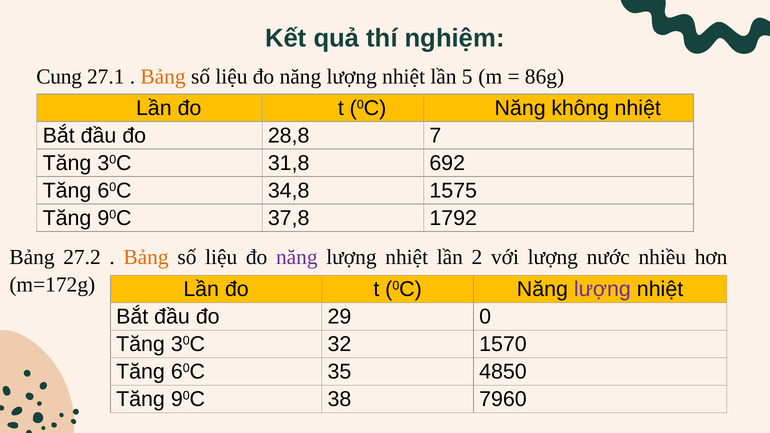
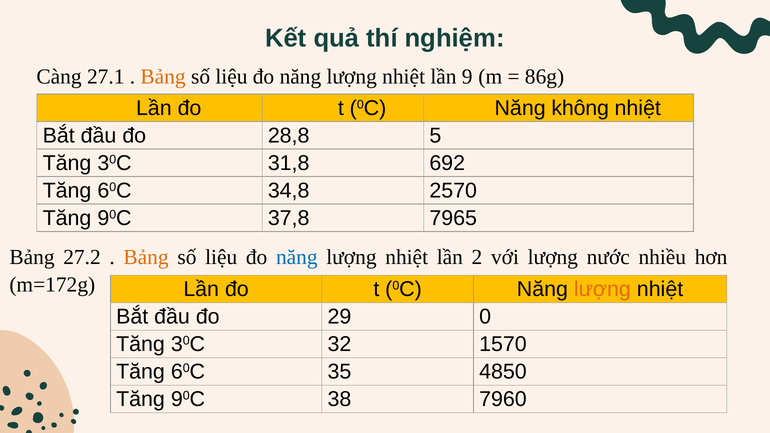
Cung: Cung -> Càng (59, 77)
5: 5 -> 9 (467, 77)
7: 7 -> 5 (435, 136)
1575: 1575 -> 2570 (453, 191)
1792: 1792 -> 7965 (453, 218)
năng colour: purple -> blue (297, 257)
lượng colour: purple -> orange (602, 289)
